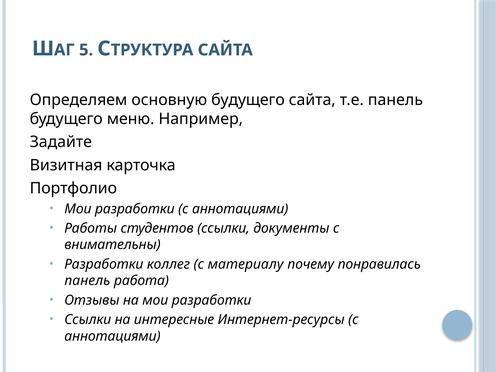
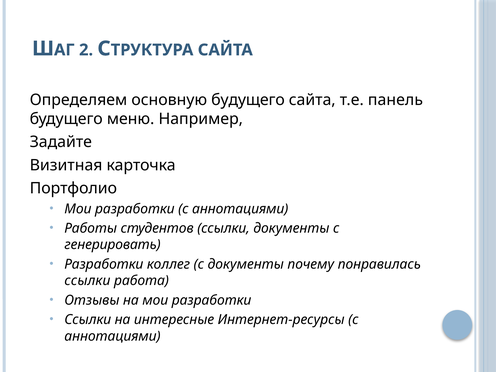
5: 5 -> 2 (86, 50)
внимательны: внимательны -> генерировать (113, 245)
с материалу: материалу -> документы (246, 264)
панель: панель -> ссылки (87, 281)
